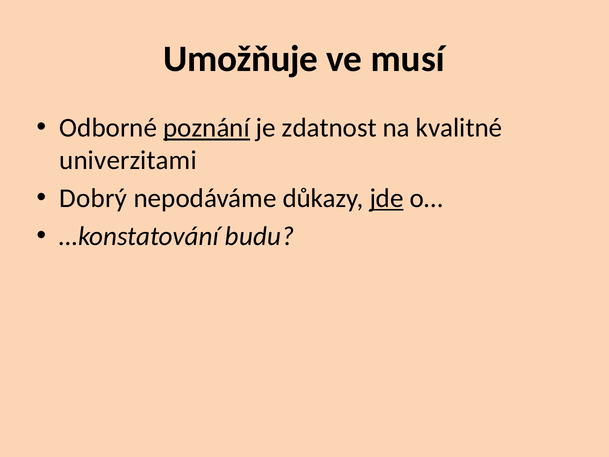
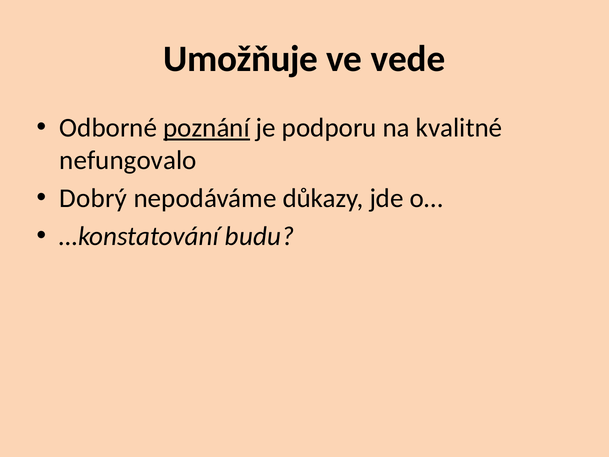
musí: musí -> vede (408, 59)
zdatnost: zdatnost -> podporu (329, 128)
univerzitami: univerzitami -> nefungovalo (128, 160)
jde underline: present -> none (387, 198)
